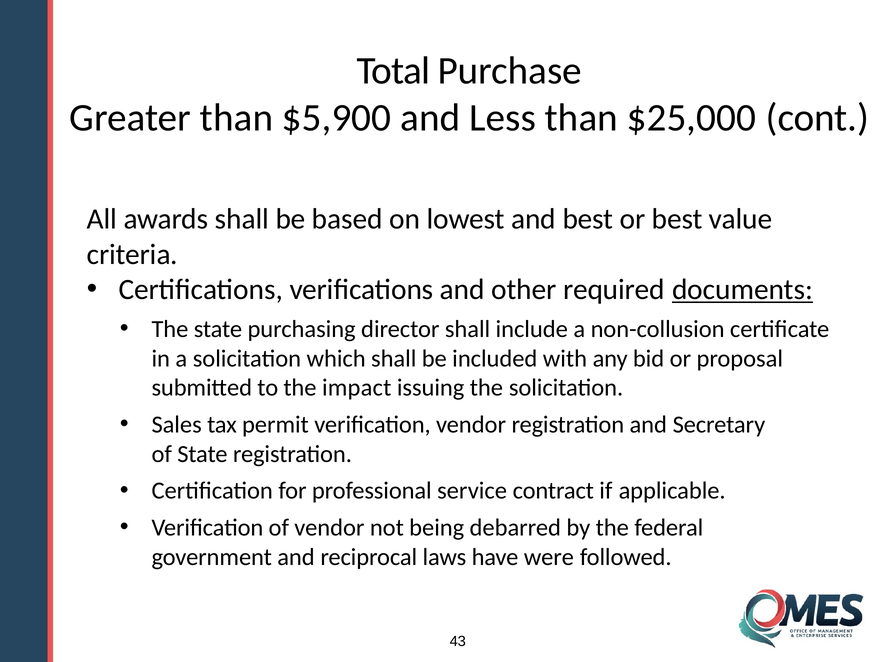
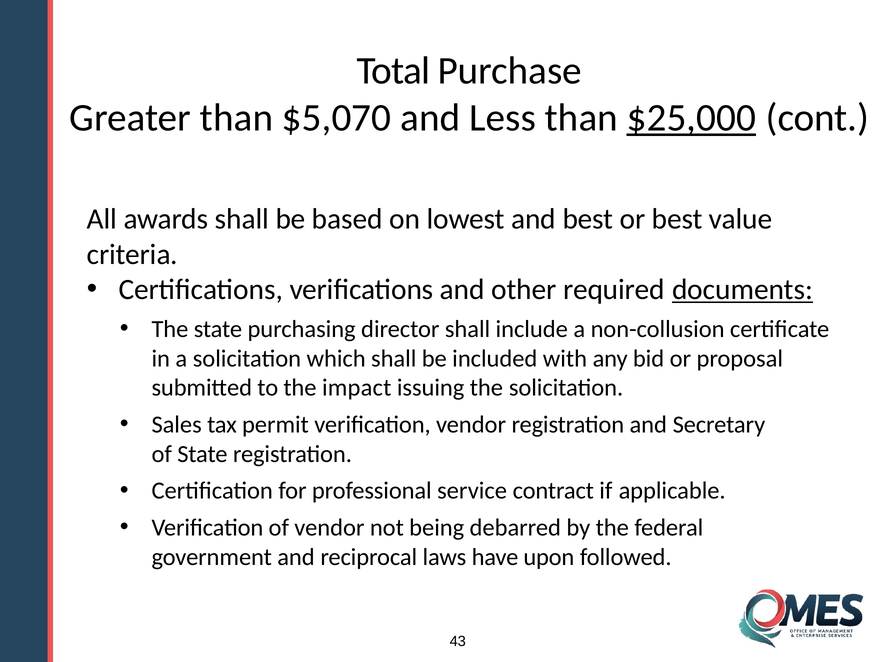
$5,900: $5,900 -> $5,070 (337, 118)
$25,000 underline: none -> present (691, 118)
were: were -> upon (549, 557)
